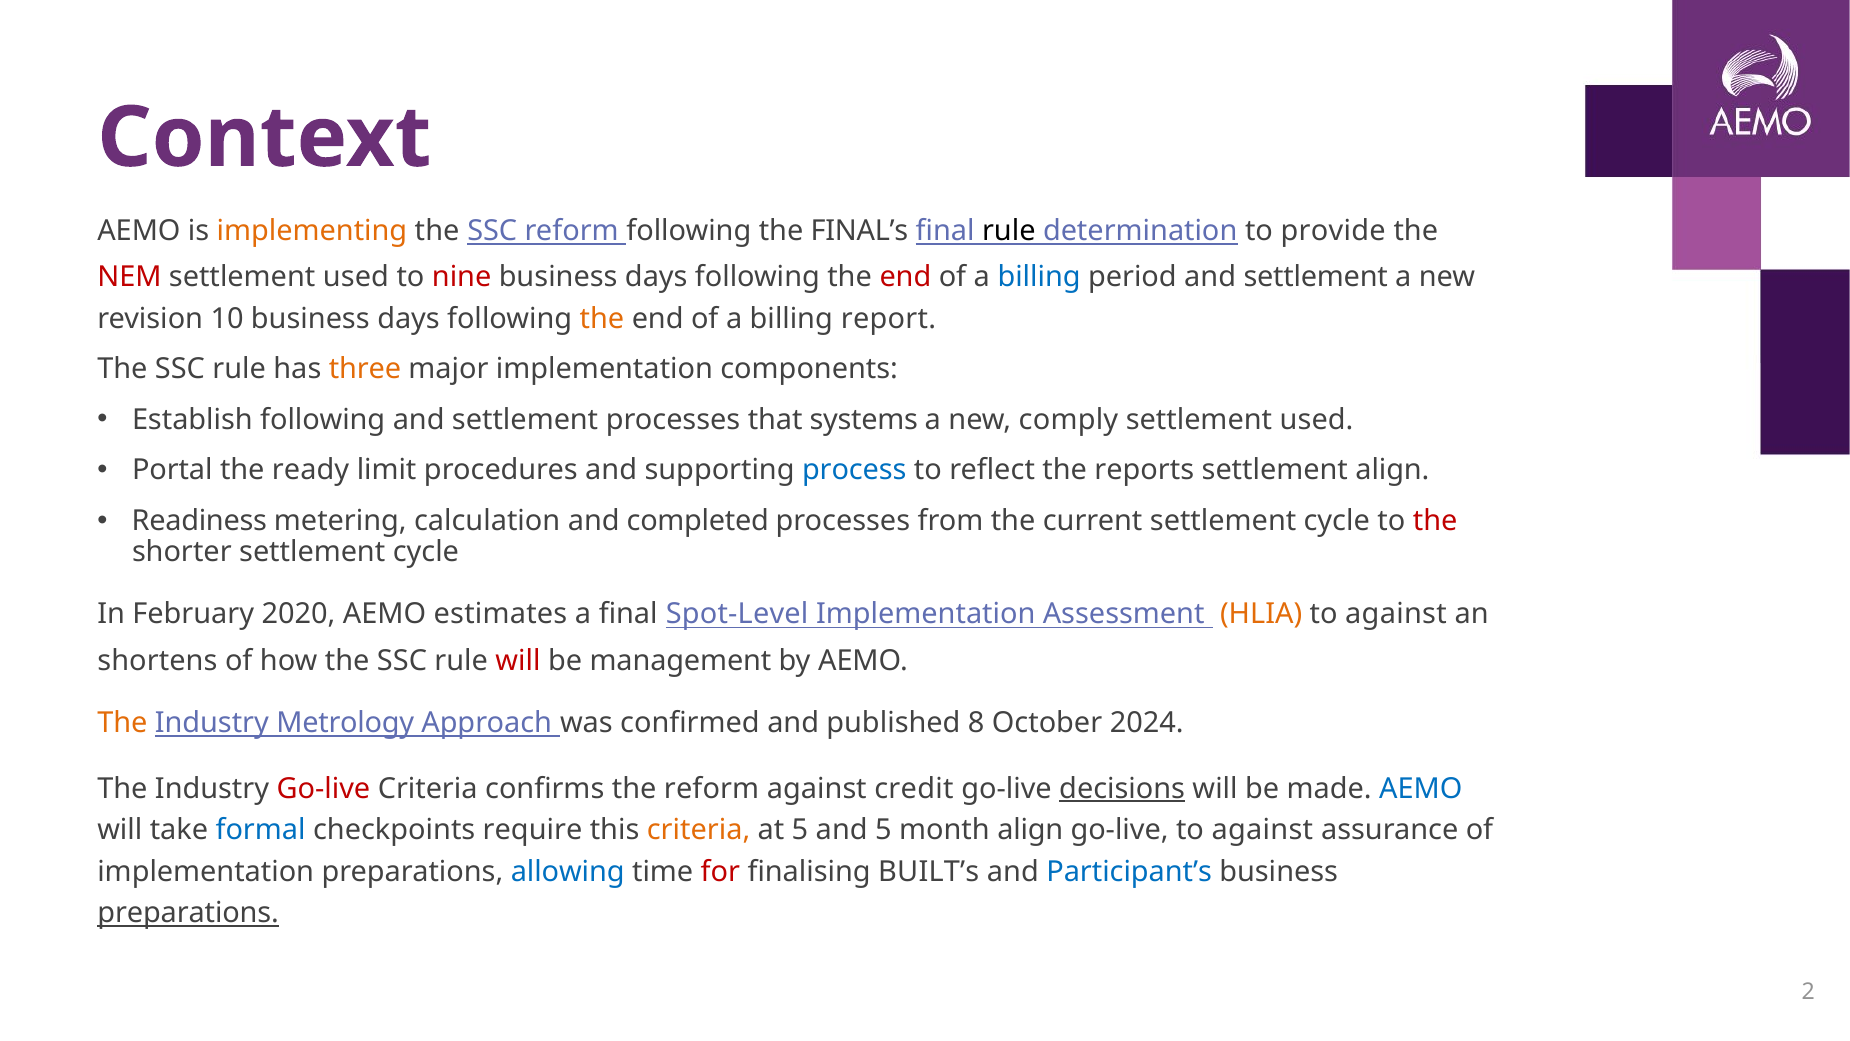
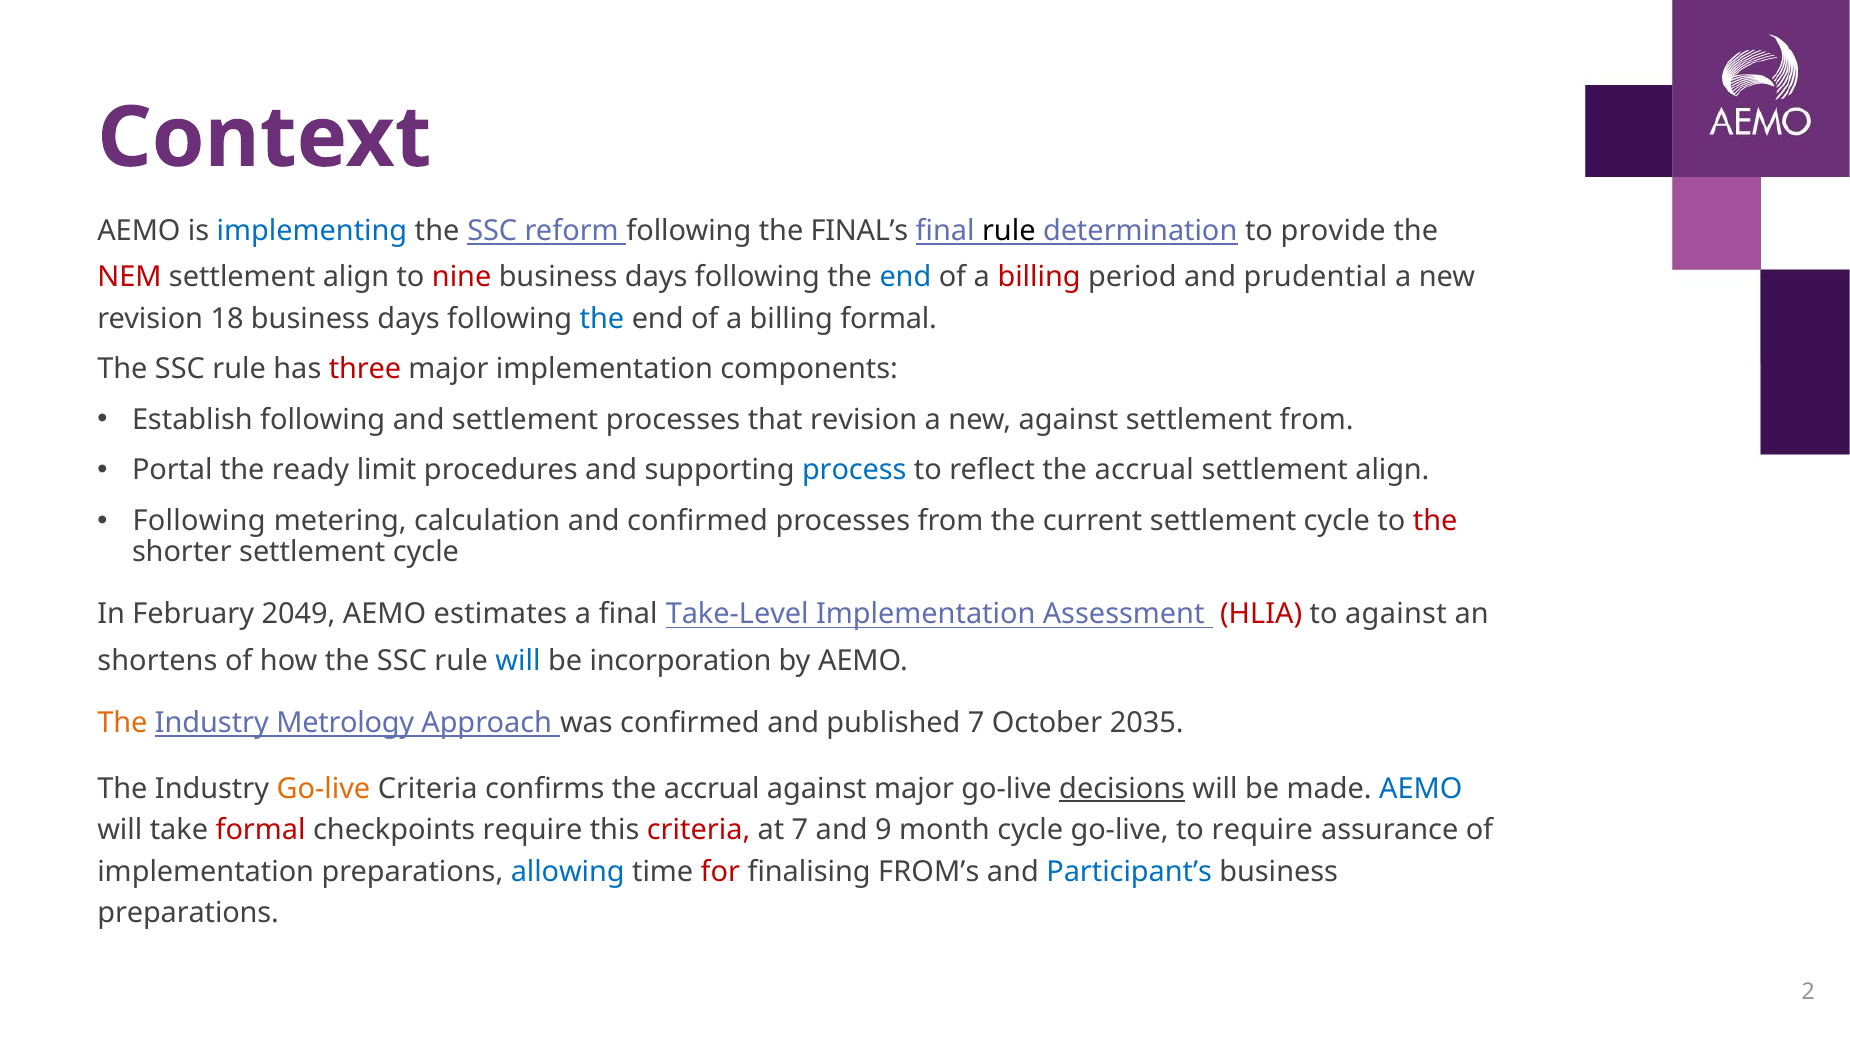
implementing colour: orange -> blue (312, 231)
used: used -> align (356, 277)
end colour: red -> blue (905, 277)
billing colour: blue -> red (1039, 277)
period and settlement: settlement -> prudential (1315, 277)
10: 10 -> 18 (227, 319)
the colour: orange -> blue (602, 319)
billing report: report -> formal (889, 319)
three colour: orange -> red (365, 369)
that systems: systems -> revision (864, 419)
new comply: comply -> against (1069, 419)
used: used -> from (1317, 419)
reflect the reports: reports -> accrual (1144, 470)
Readiness: Readiness -> Following (199, 521)
and completed: completed -> confirmed (698, 521)
2020: 2020 -> 2049 (298, 614)
Spot-Level: Spot-Level -> Take-Level (737, 614)
HLIA colour: orange -> red (1261, 614)
will colour: red -> blue (518, 661)
management: management -> incorporation (681, 661)
published 8: 8 -> 7 (976, 722)
2024: 2024 -> 2035 (1147, 722)
Go-live colour: red -> orange (323, 788)
confirms the reform: reform -> accrual (712, 788)
against credit: credit -> major (914, 788)
formal colour: blue -> red (261, 830)
criteria colour: orange -> red (699, 830)
at 5: 5 -> 7 (800, 830)
and 5: 5 -> 9 (883, 830)
month align: align -> cycle (1030, 830)
go-live to against: against -> require (1262, 830)
BUILT’s: BUILT’s -> FROM’s (929, 871)
preparations underline: present -> none (188, 913)
